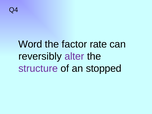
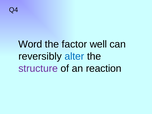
rate: rate -> well (98, 44)
alter colour: purple -> blue (74, 56)
stopped: stopped -> reaction (104, 69)
